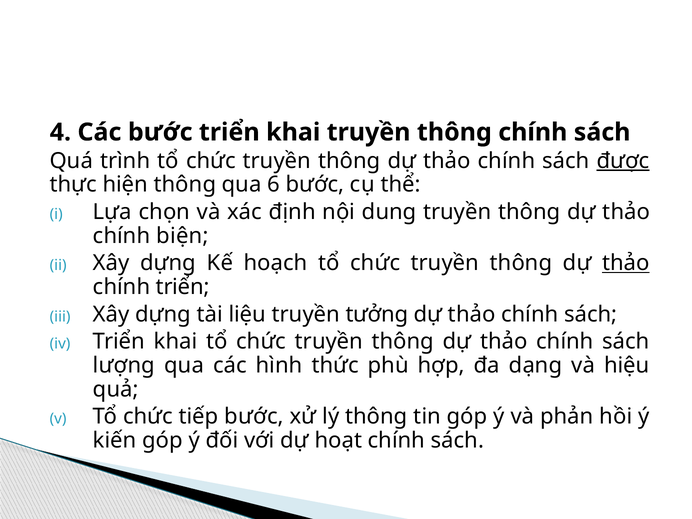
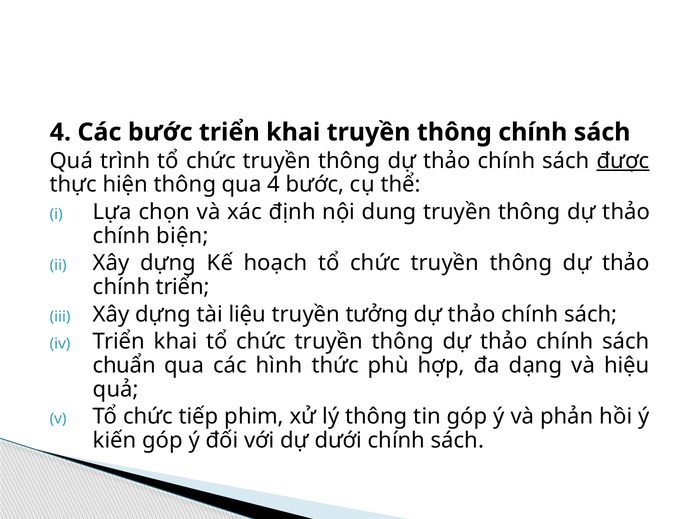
qua 6: 6 -> 4 (274, 185)
thảo underline: present -> none (626, 263)
lượng: lượng -> chuẩn (124, 365)
tiếp bước: bước -> phim (254, 417)
hoạt: hoạt -> dưới (338, 440)
